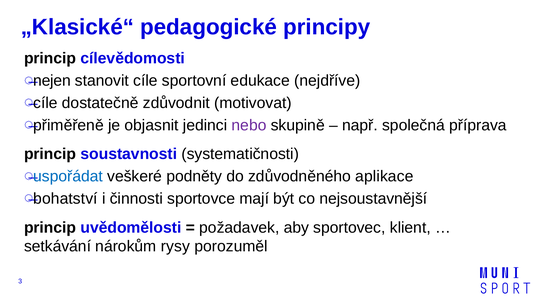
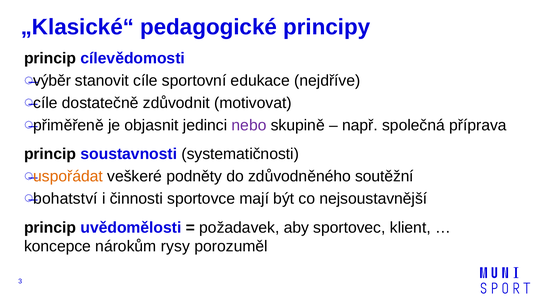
nejen: nejen -> výběr (52, 81)
uspořádat colour: blue -> orange (68, 176)
aplikace: aplikace -> soutěžní (384, 176)
setkávání: setkávání -> koncepce (58, 246)
